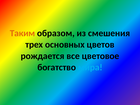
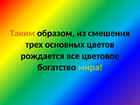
мира colour: light blue -> light green (90, 67)
